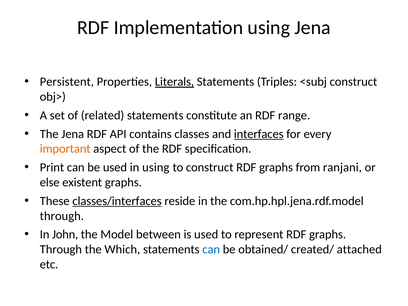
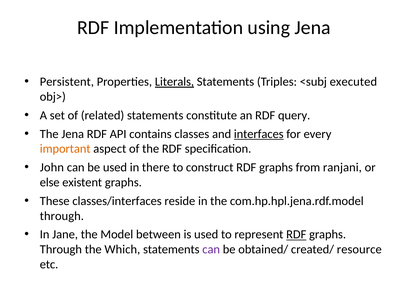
<subj construct: construct -> executed (353, 82)
range: range -> query (294, 115)
Print: Print -> John (52, 167)
in using: using -> there (156, 167)
classes/interfaces underline: present -> none (117, 201)
John: John -> Jane (65, 235)
RDF underline: none -> present (296, 235)
can colour: blue -> purple (211, 249)
attached: attached -> resource (359, 249)
